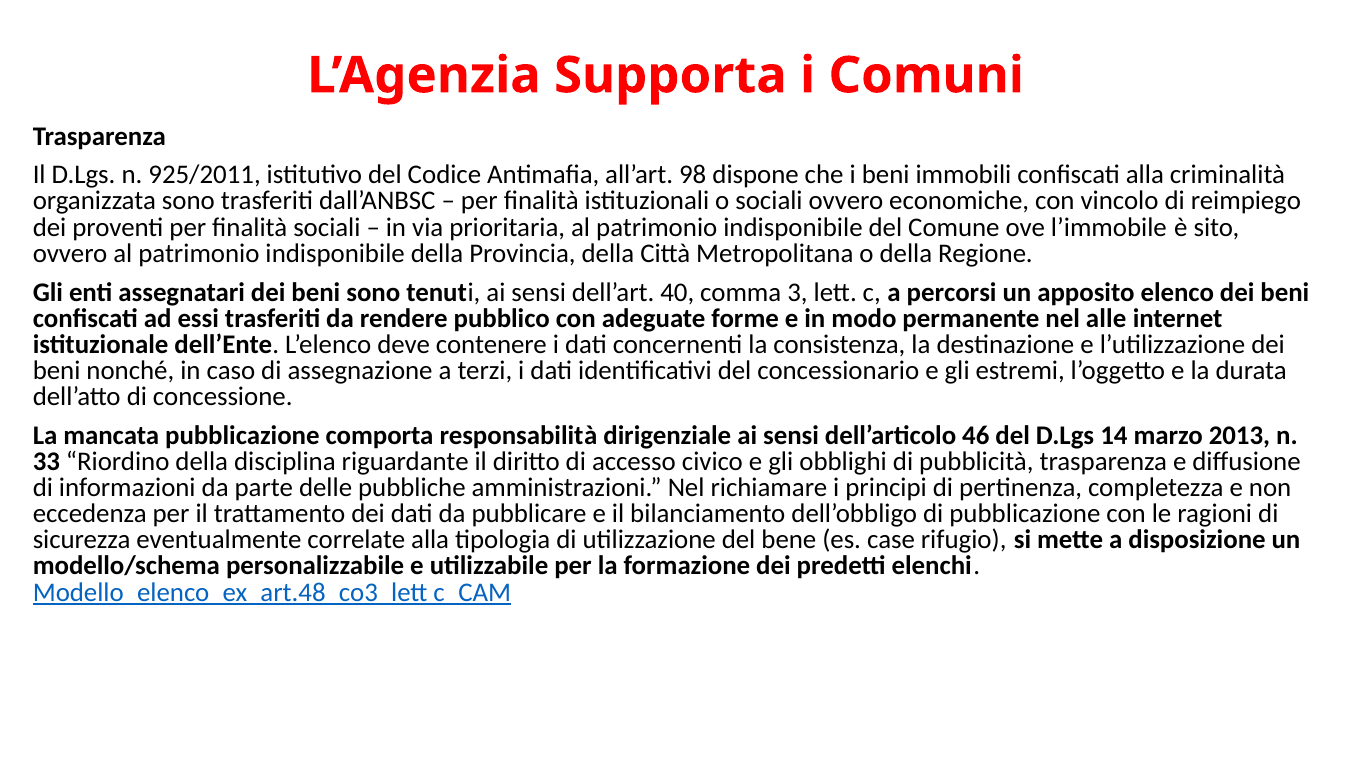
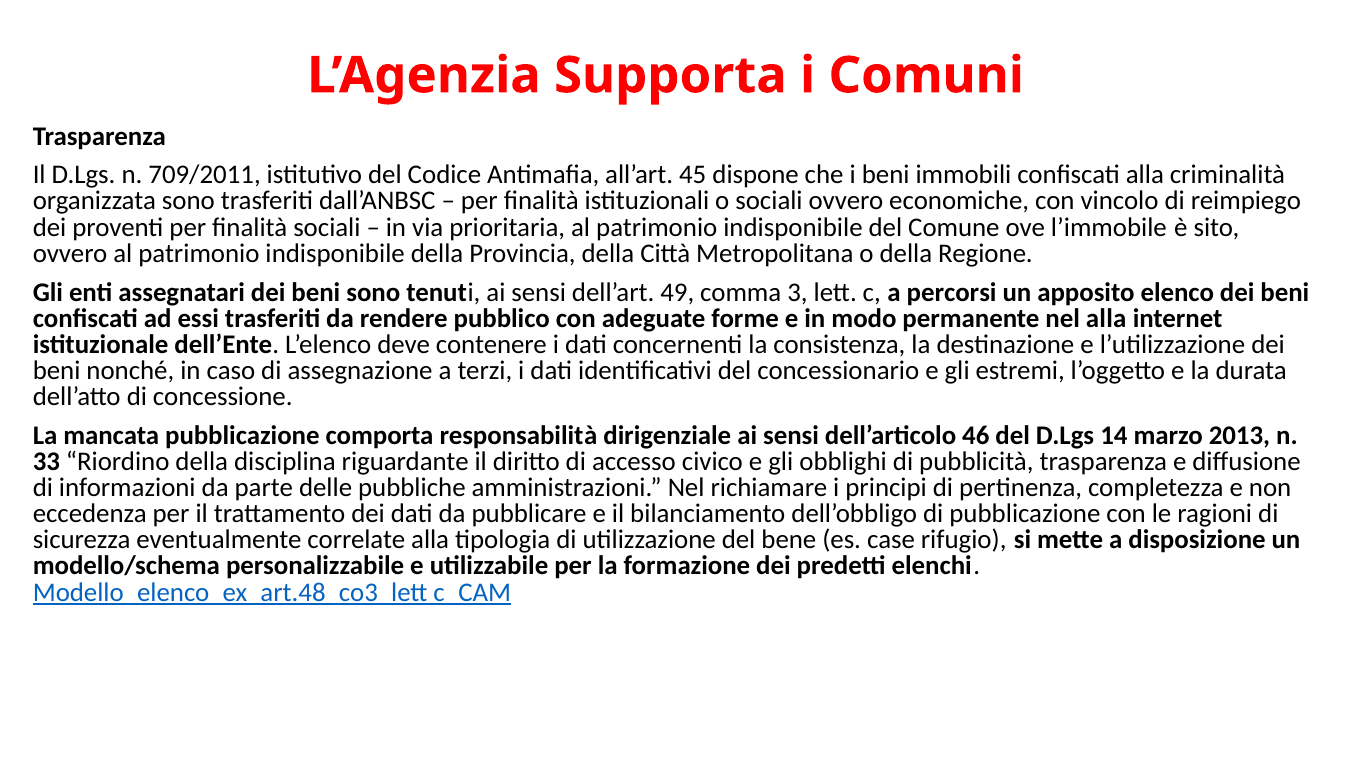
925/2011: 925/2011 -> 709/2011 (205, 175)
98: 98 -> 45 (693, 175)
40: 40 -> 49 (677, 292)
nel alle: alle -> alla (1106, 318)
